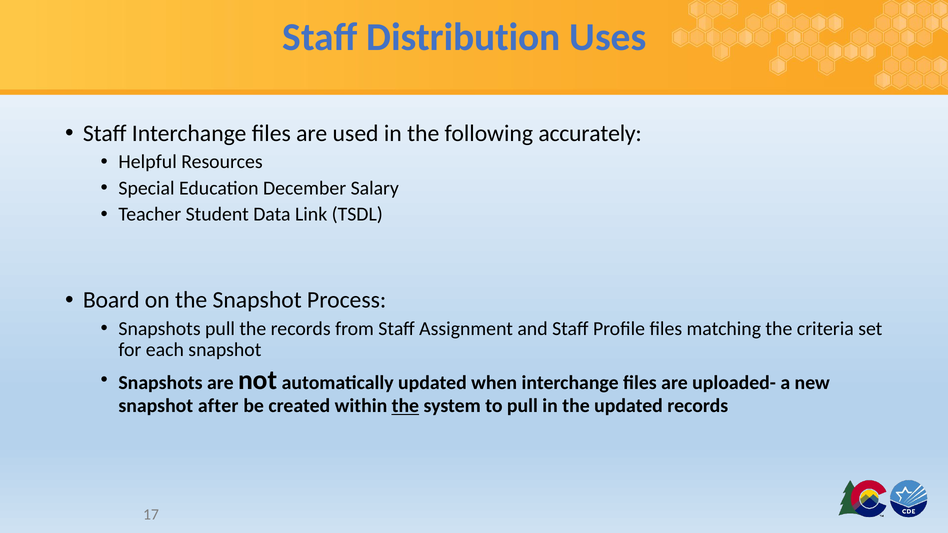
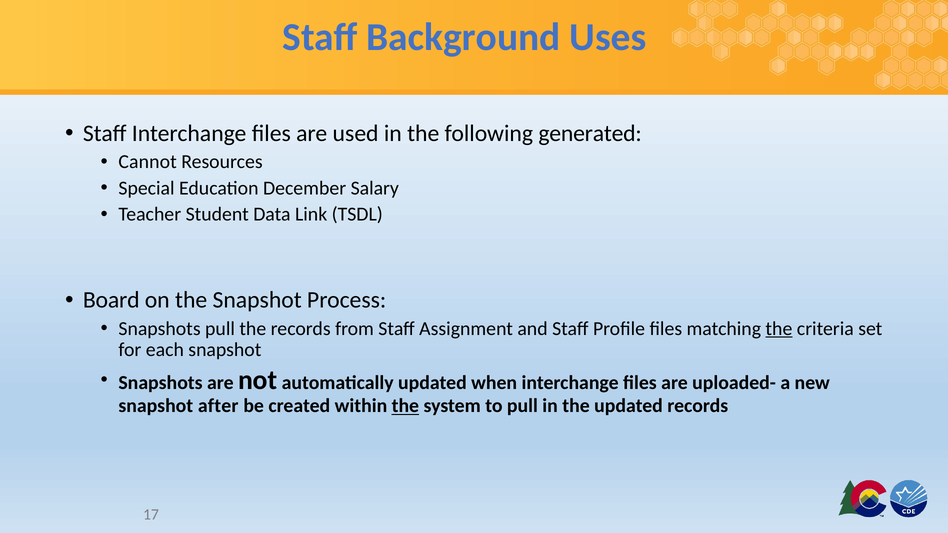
Distribution: Distribution -> Background (463, 37)
accurately: accurately -> generated (590, 134)
Helpful: Helpful -> Cannot (148, 162)
the underline: none -> present (779, 329)
